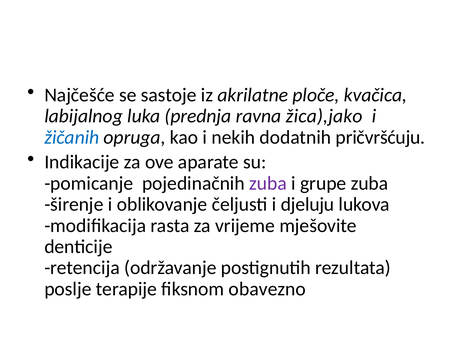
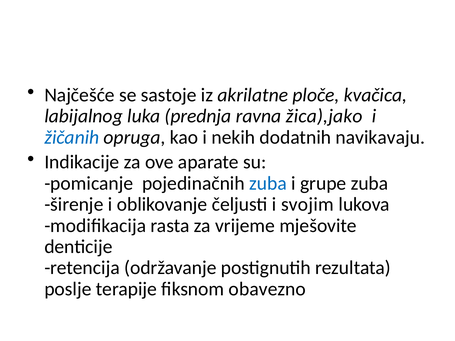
pričvršćuju: pričvršćuju -> navikavaju (380, 137)
zuba colour: purple -> blue (268, 183)
djeluju: djeluju -> svojim (307, 205)
